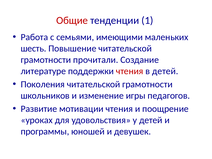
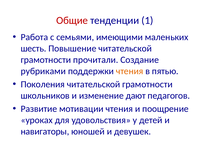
литературе: литературе -> рубриками (43, 71)
чтения colour: red -> orange (130, 71)
в детей: детей -> пятью (165, 71)
игры: игры -> дают (136, 96)
программы: программы -> навигаторы (45, 131)
